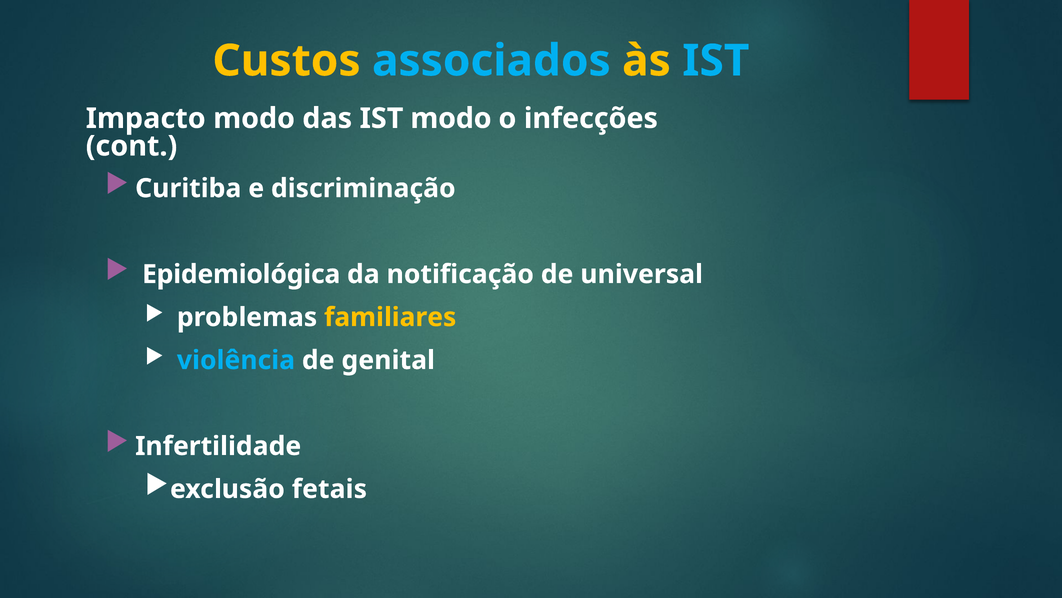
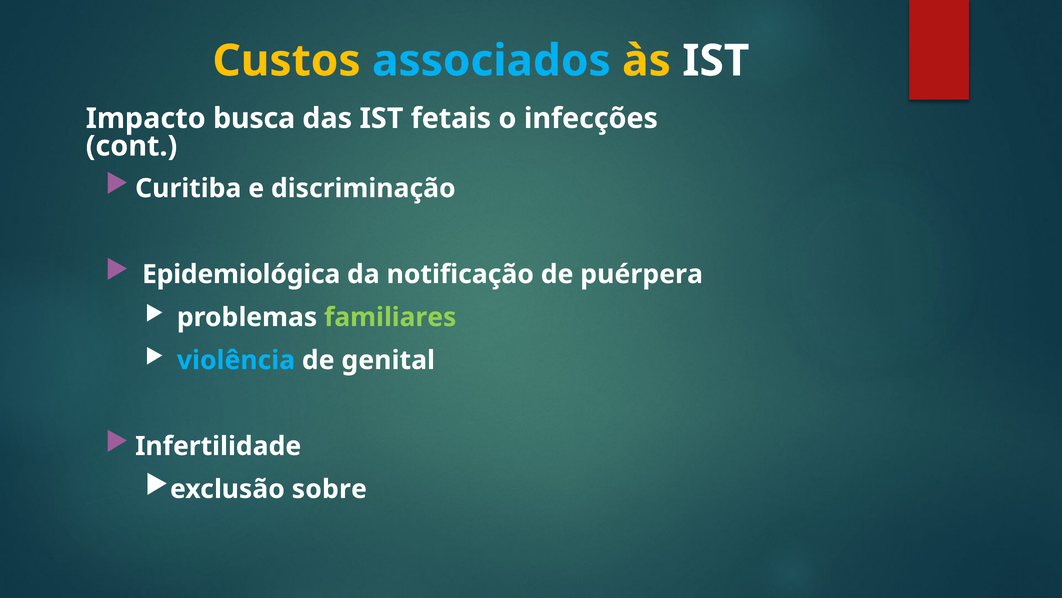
IST colour: light blue -> white (716, 61)
Impacto modo: modo -> busca (254, 118)
IST modo: modo -> fetais (451, 118)
universal: universal -> puérpera (642, 274)
familiares colour: yellow -> light green (390, 317)
fetais: fetais -> sobre (329, 489)
